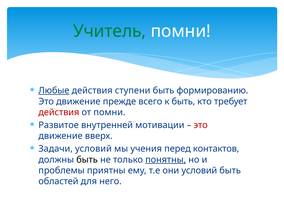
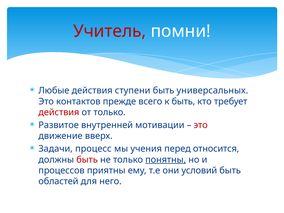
Учитель colour: green -> red (110, 31)
Любые underline: present -> none (54, 91)
формированию: формированию -> универсальных (212, 91)
движение: движение -> контактов (78, 101)
от помни: помни -> только (110, 112)
Задачи условий: условий -> процесс (93, 149)
контактов: контактов -> относится (216, 149)
быть colour: black -> red (87, 160)
проблемы: проблемы -> процессов (62, 171)
